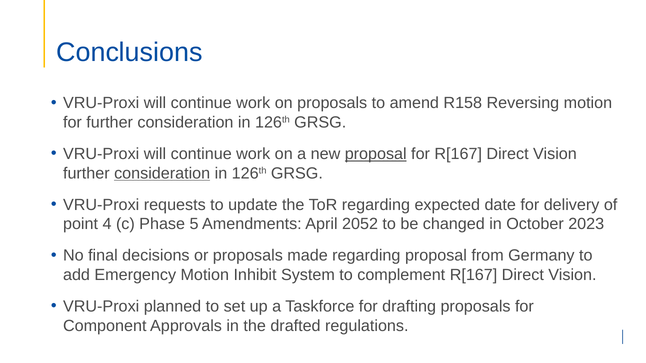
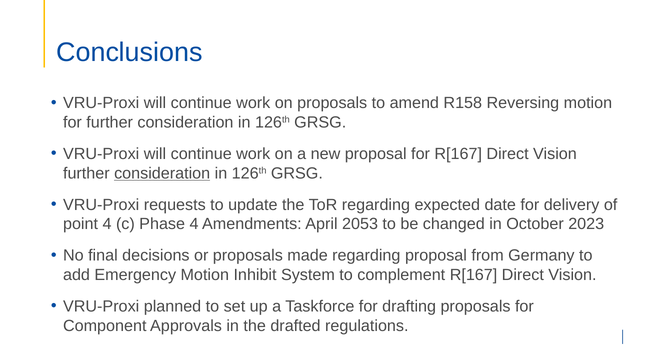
proposal underline: present -> none (376, 154)
Phase 5: 5 -> 4 (194, 224)
2052: 2052 -> 2053 (360, 224)
